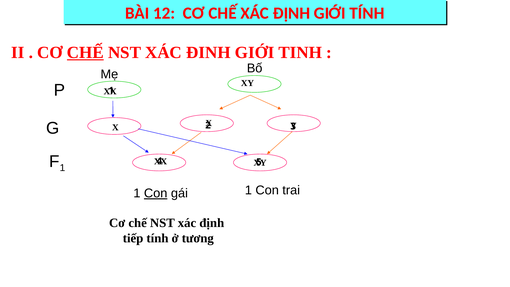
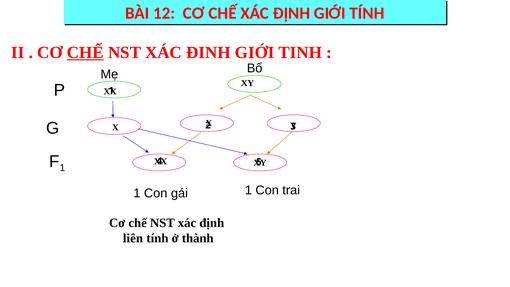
Con underline: present -> none (156, 193)
tiếp: tiếp -> liên (133, 238)
tương: tương -> thành (198, 238)
